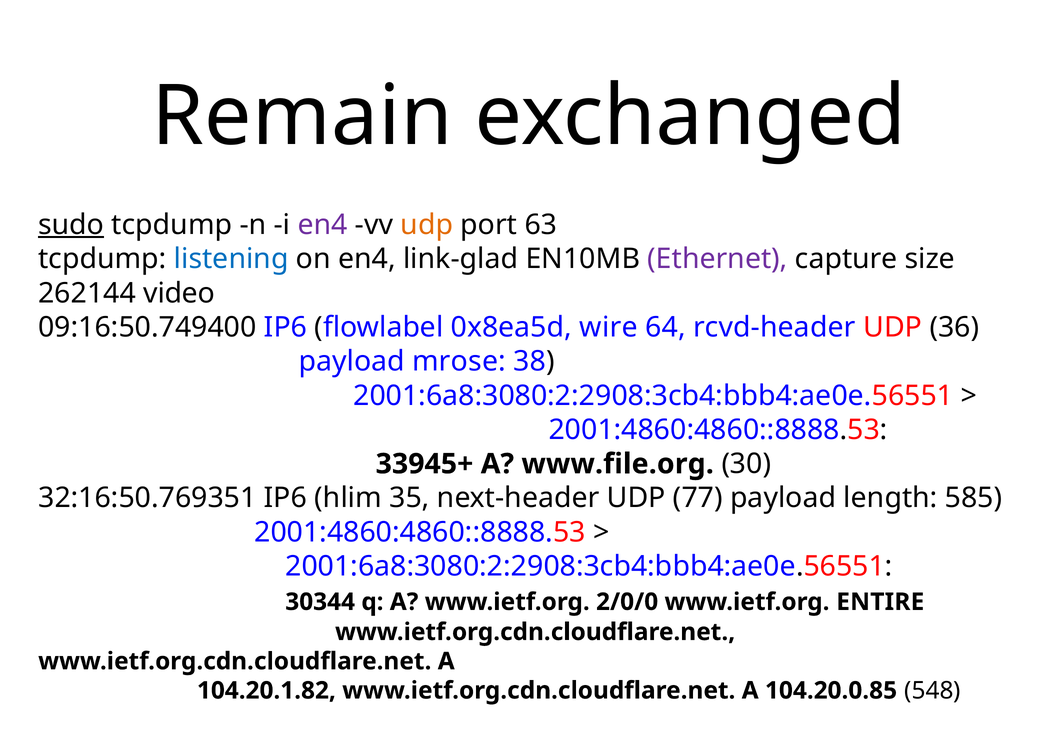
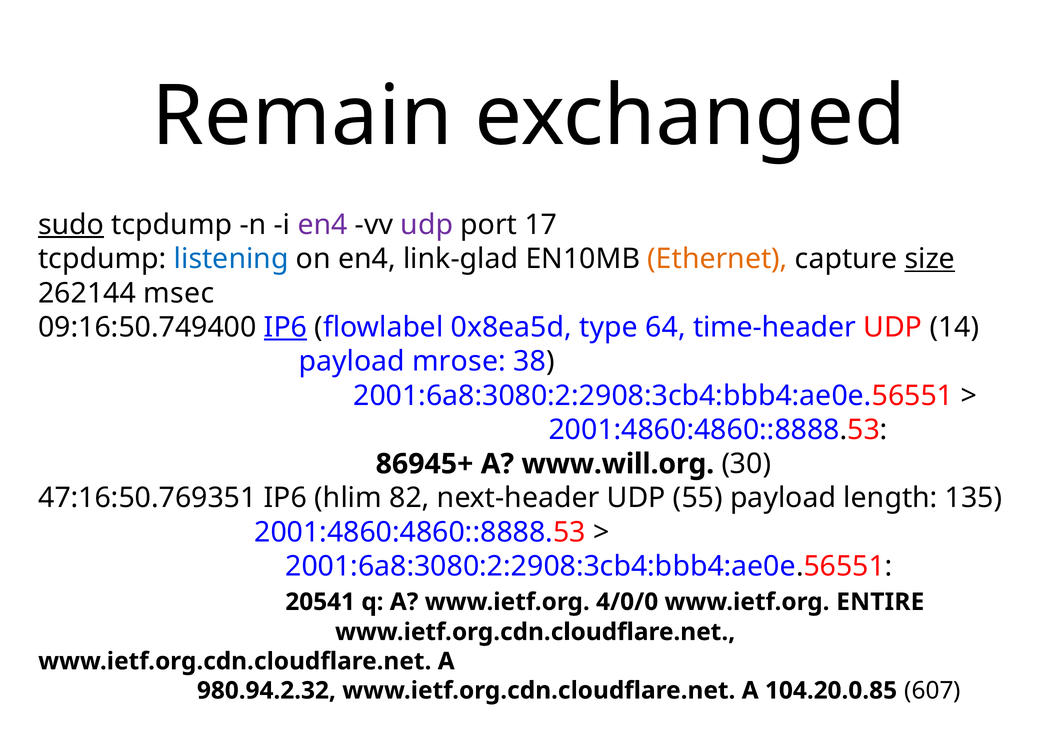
udp colour: orange -> purple (427, 225)
63: 63 -> 17 (541, 225)
Ethernet colour: purple -> orange (717, 259)
size underline: none -> present (930, 259)
video: video -> msec (179, 293)
IP6 underline: none -> present (286, 327)
wire: wire -> type (609, 327)
rcvd-header: rcvd-header -> time-header (774, 327)
36: 36 -> 14 (954, 327)
33945+: 33945+ -> 86945+ (425, 464)
www.file.org: www.file.org -> www.will.org (618, 464)
32:16:50.769351: 32:16:50.769351 -> 47:16:50.769351 (147, 498)
35: 35 -> 82 (409, 498)
77: 77 -> 55 (698, 498)
585: 585 -> 135 (974, 498)
30344: 30344 -> 20541 (320, 602)
2/0/0: 2/0/0 -> 4/0/0 (627, 602)
104.20.1.82: 104.20.1.82 -> 980.94.2.32 (266, 691)
548: 548 -> 607 (933, 691)
